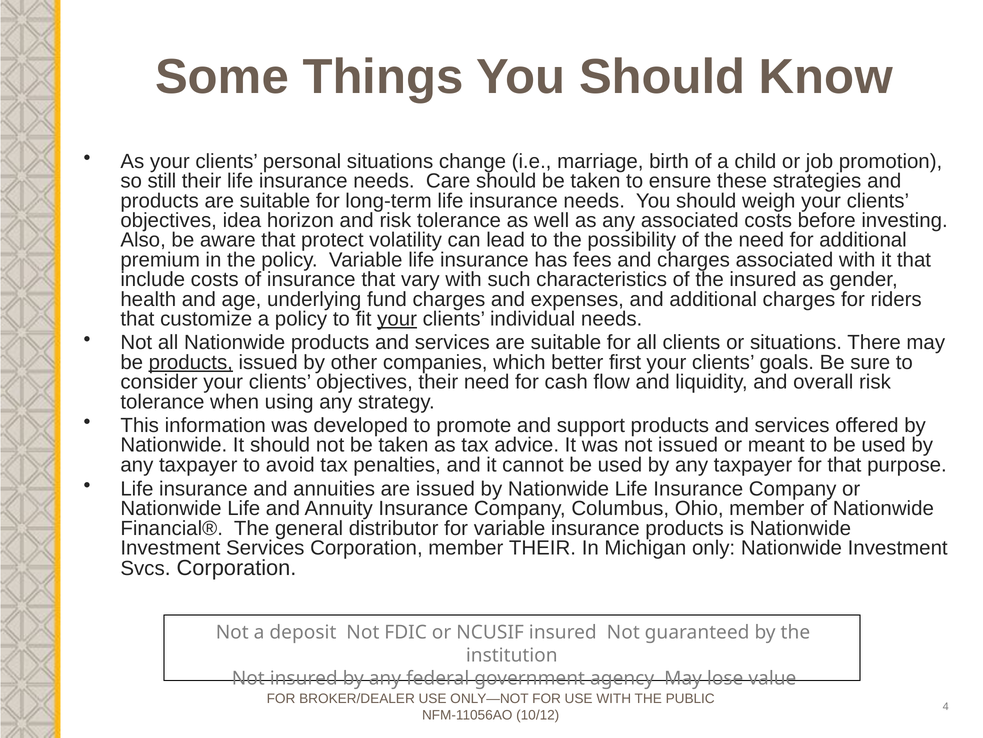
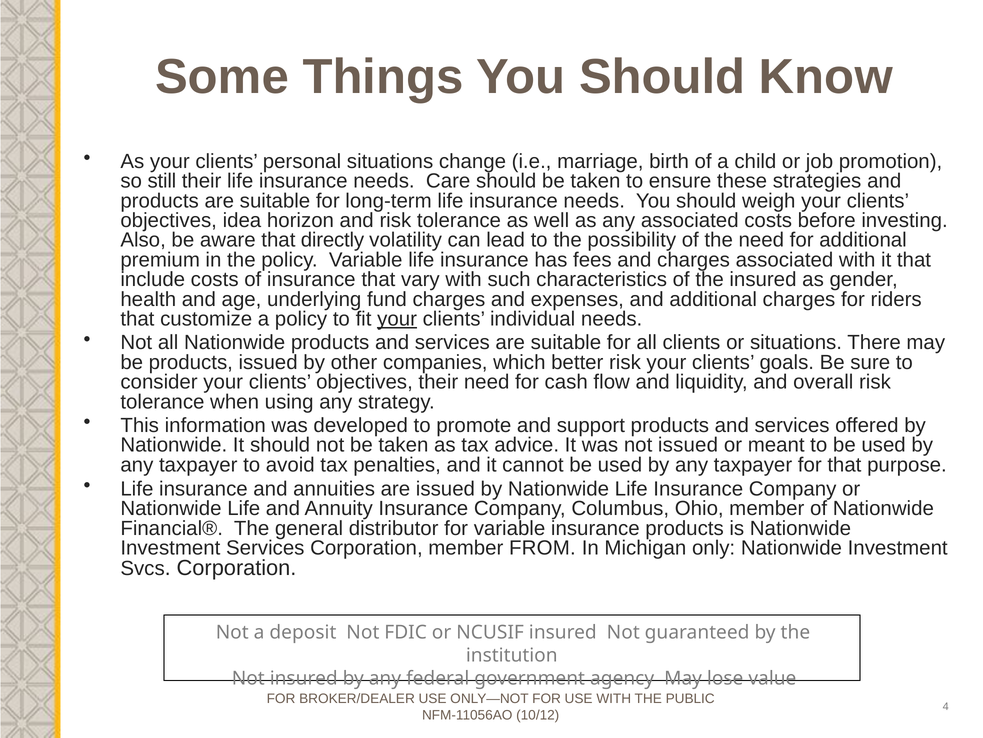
protect: protect -> directly (332, 240)
products underline: present -> none (191, 362)
better first: first -> risk (625, 362)
member THEIR: THEIR -> FROM (542, 547)
